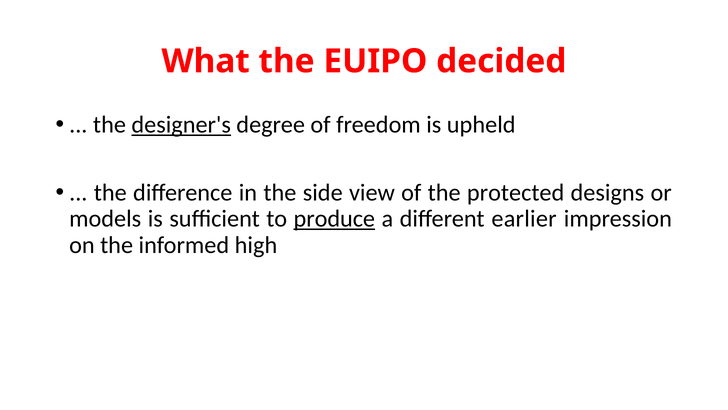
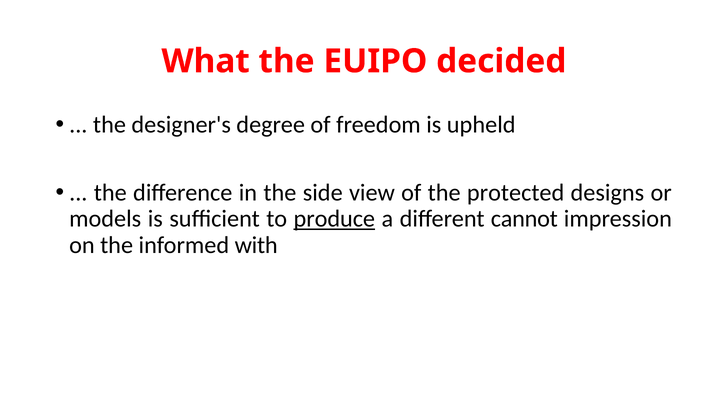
designer's underline: present -> none (181, 125)
earlier: earlier -> cannot (524, 219)
high: high -> with (256, 245)
